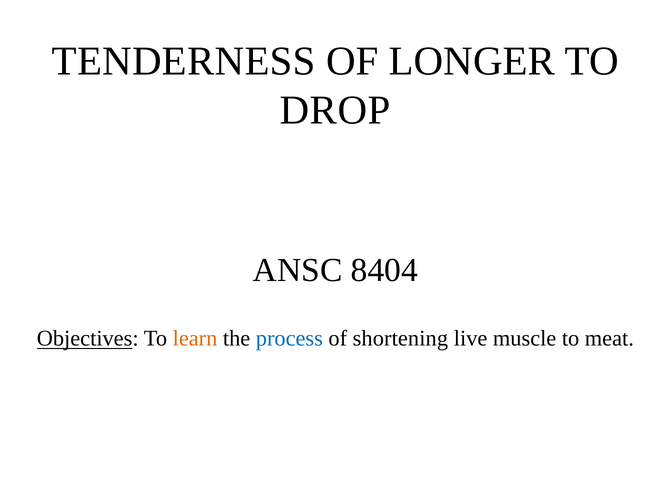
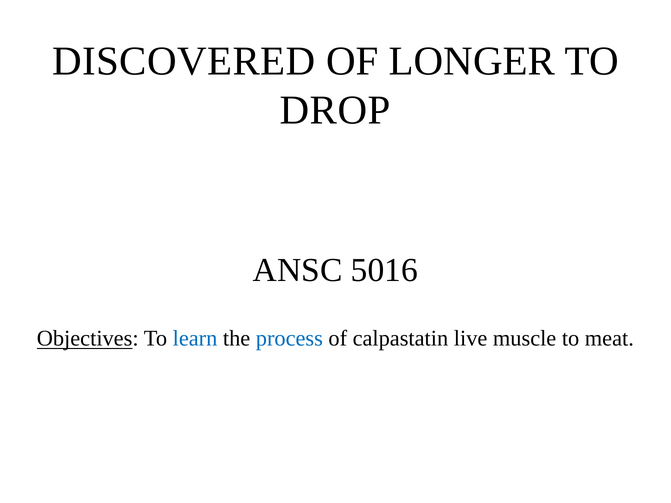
TENDERNESS: TENDERNESS -> DISCOVERED (184, 61)
8404: 8404 -> 5016 (384, 270)
learn colour: orange -> blue (195, 339)
shortening: shortening -> calpastatin (400, 339)
